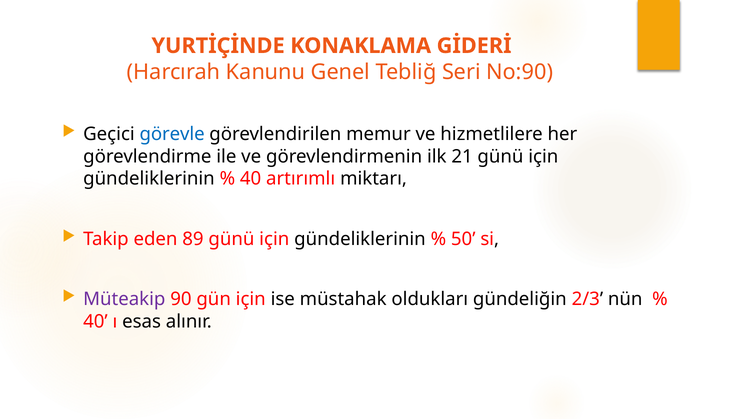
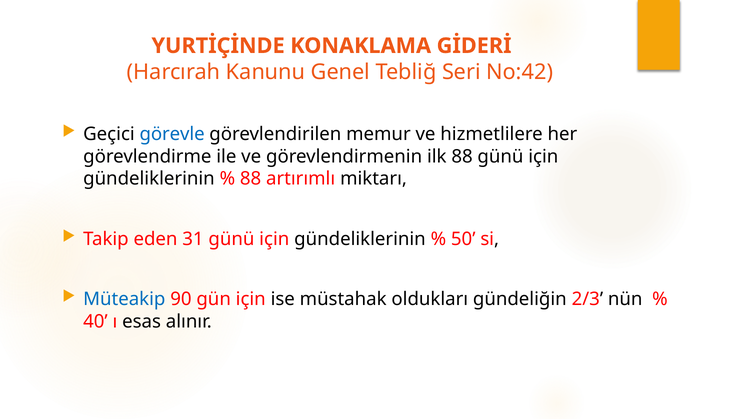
No:90: No:90 -> No:42 (520, 72)
ilk 21: 21 -> 88 (462, 156)
40: 40 -> 88 (251, 179)
89: 89 -> 31 (193, 239)
Müteakip colour: purple -> blue (124, 299)
